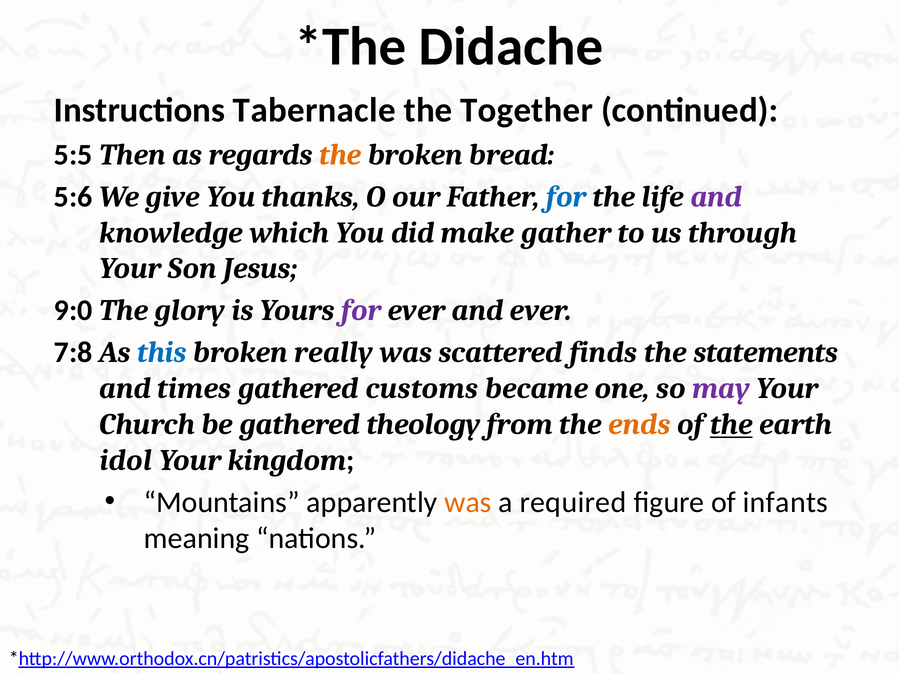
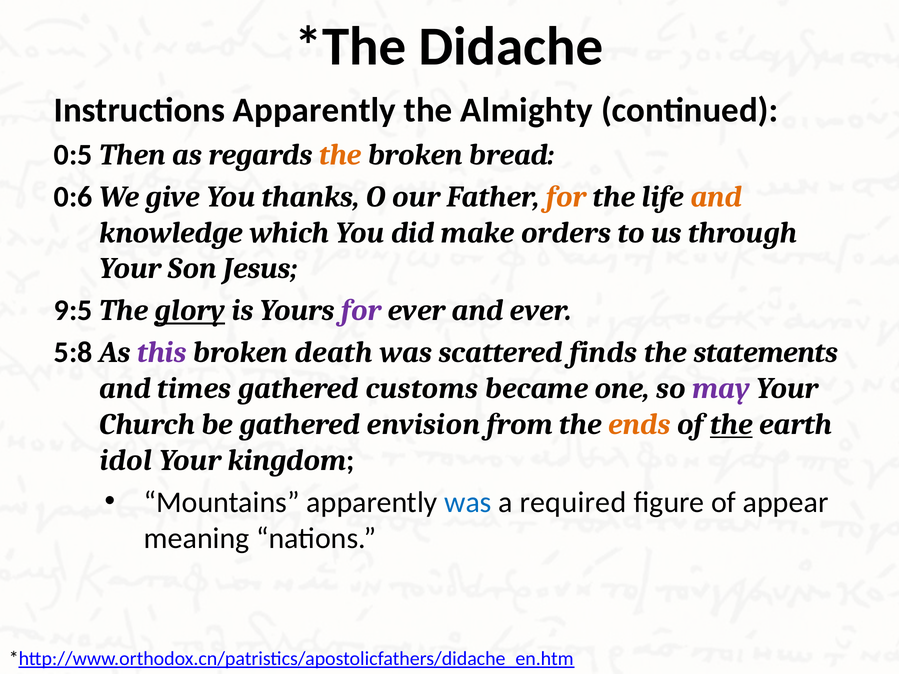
Instructions Tabernacle: Tabernacle -> Apparently (314, 110)
Together: Together -> Almighty (527, 110)
5:5: 5:5 -> 0:5 (73, 155)
5:6: 5:6 -> 0:6 (73, 197)
for colour: blue -> orange (566, 197)
and colour: purple -> orange (716, 197)
gather: gather -> orders (566, 233)
9:0: 9:0 -> 9:5 (73, 311)
glory underline: none -> present (190, 311)
7:8: 7:8 -> 5:8 (73, 353)
this colour: blue -> purple (162, 353)
really: really -> death (334, 353)
theology: theology -> envision (423, 424)
was colour: orange -> blue (468, 502)
infants: infants -> appear (786, 502)
